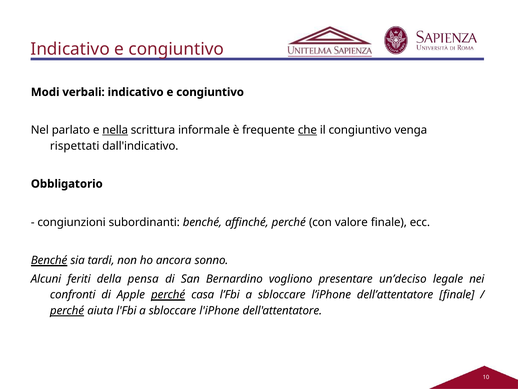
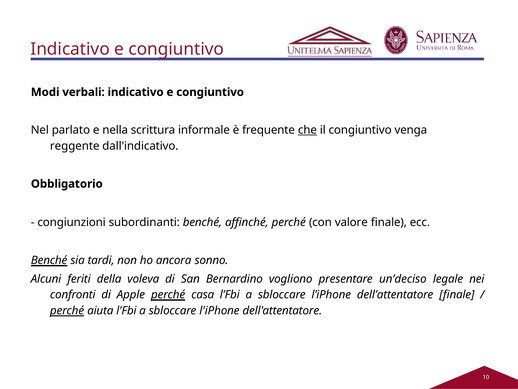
nella underline: present -> none (115, 130)
rispettati: rispettati -> reggente (75, 146)
pensa: pensa -> voleva (143, 279)
